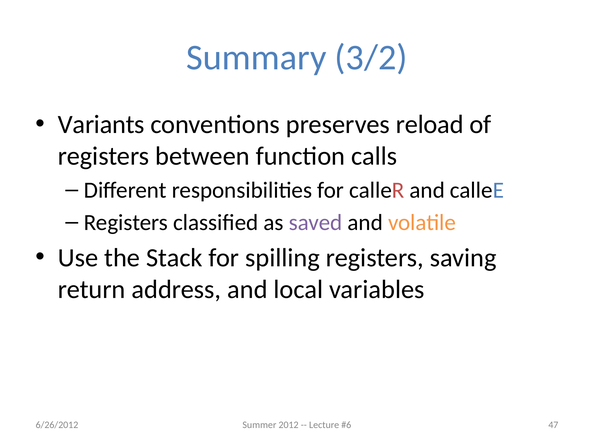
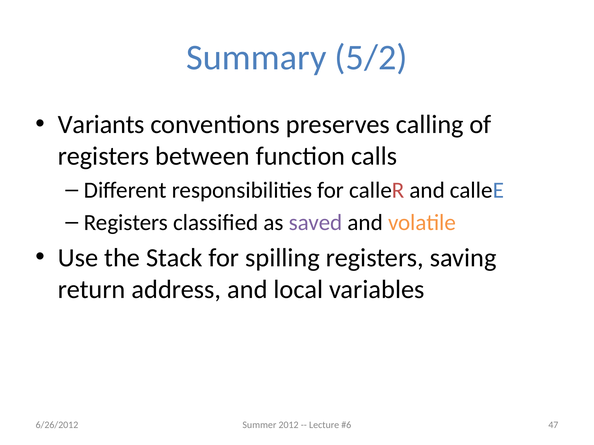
3/2: 3/2 -> 5/2 (371, 58)
reload: reload -> calling (430, 125)
